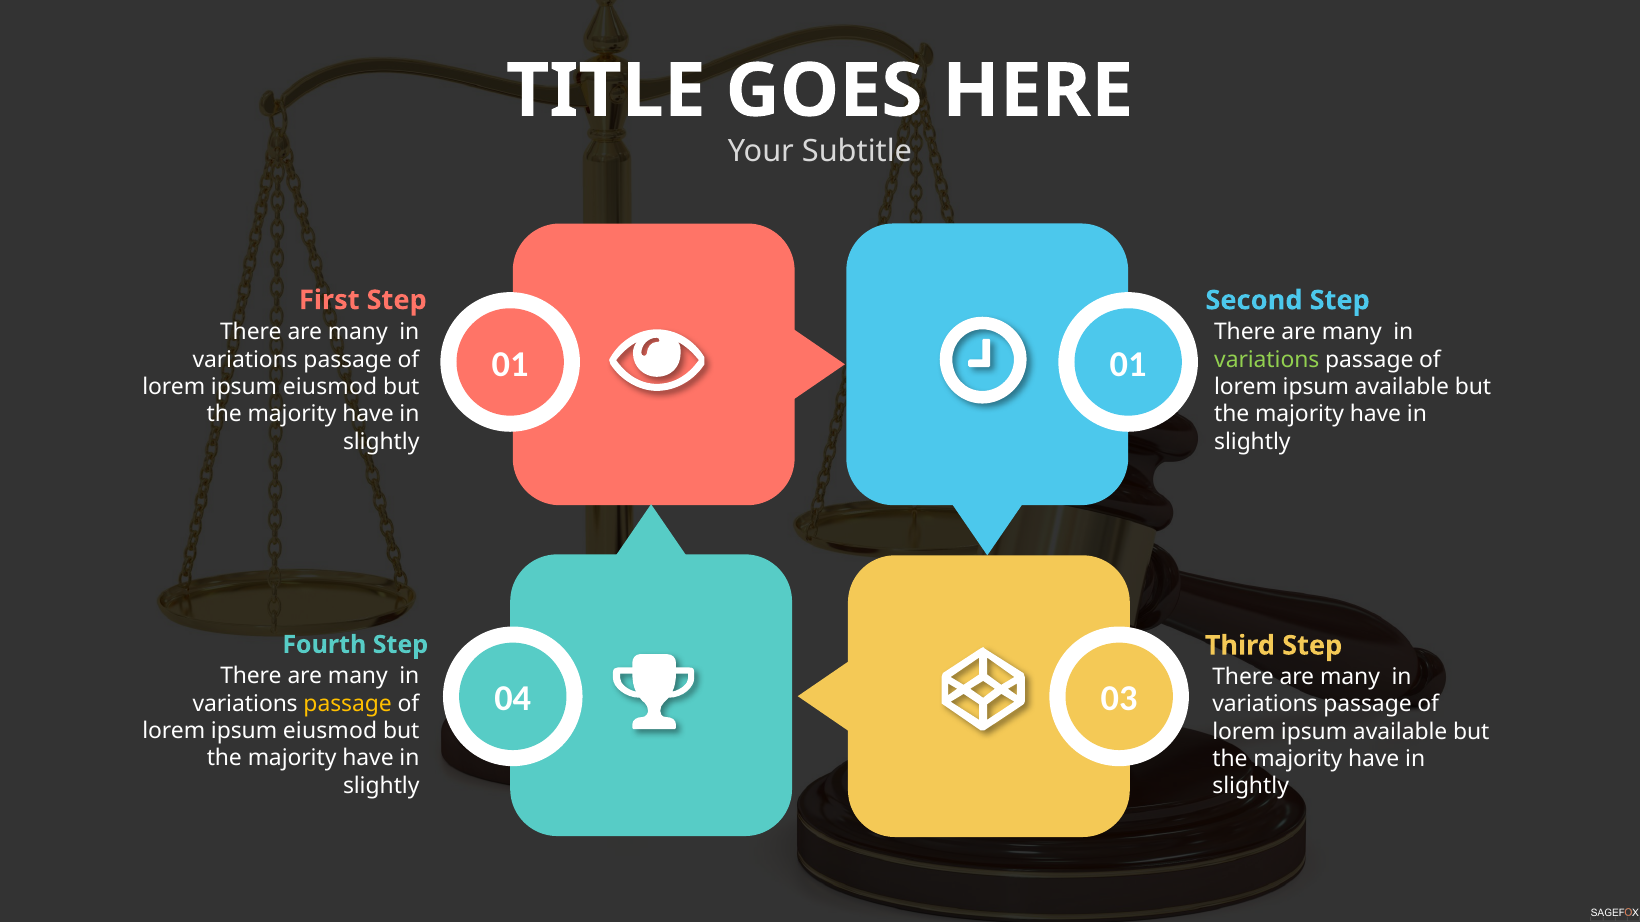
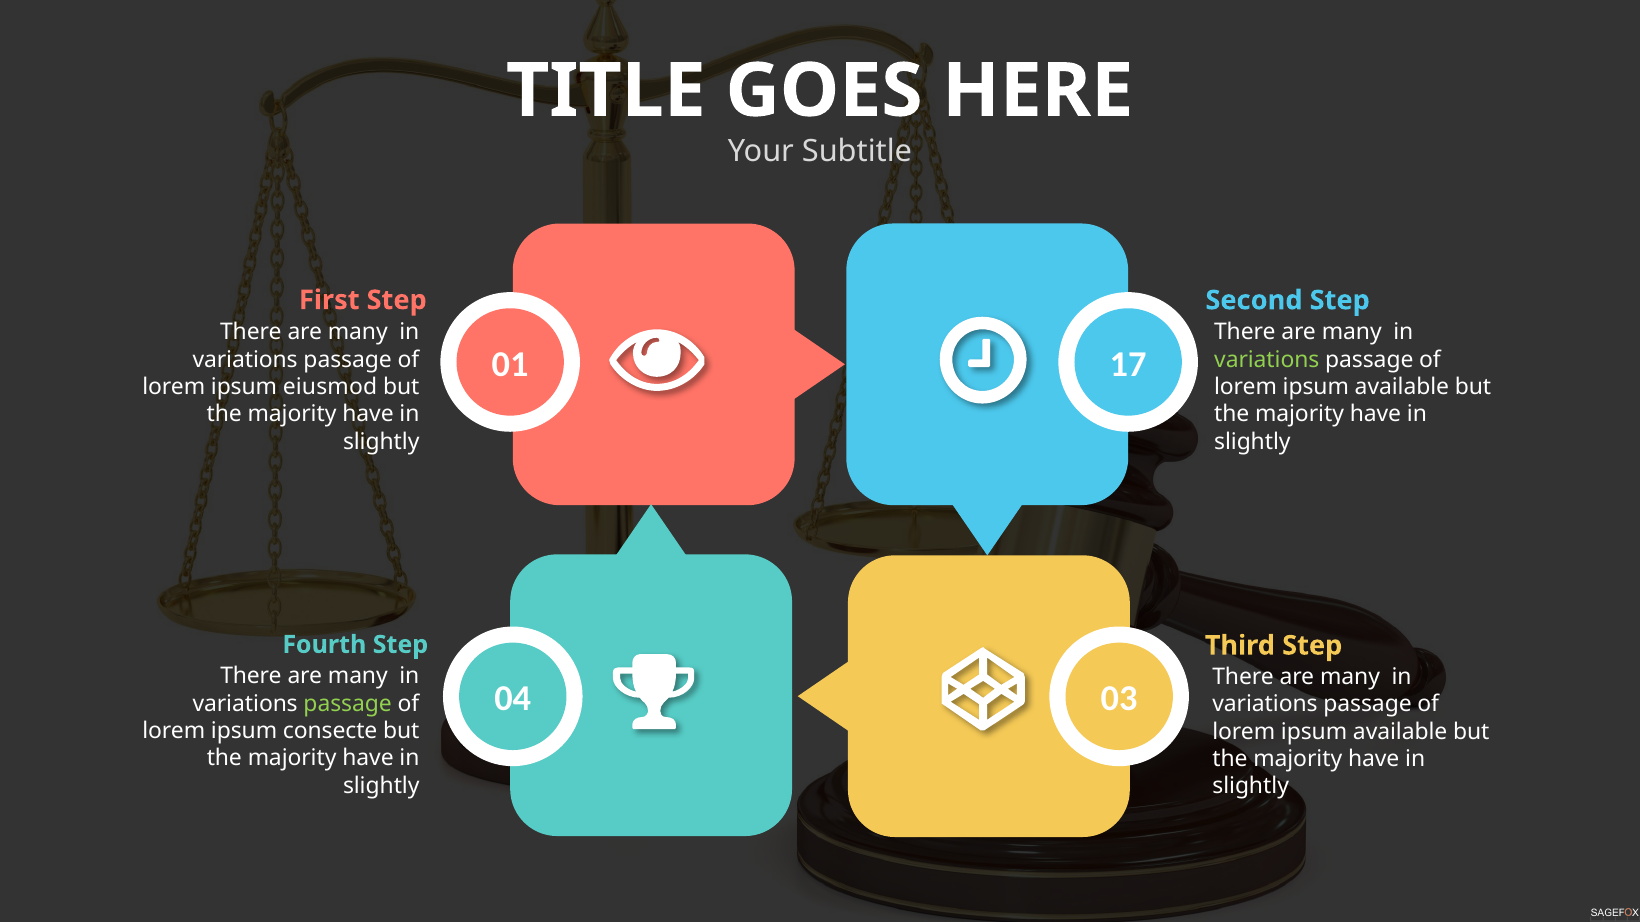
01 01: 01 -> 17 (1128, 365)
passage colour: yellow -> light green (348, 704)
eiusmod: eiusmod -> consecte (330, 731)
